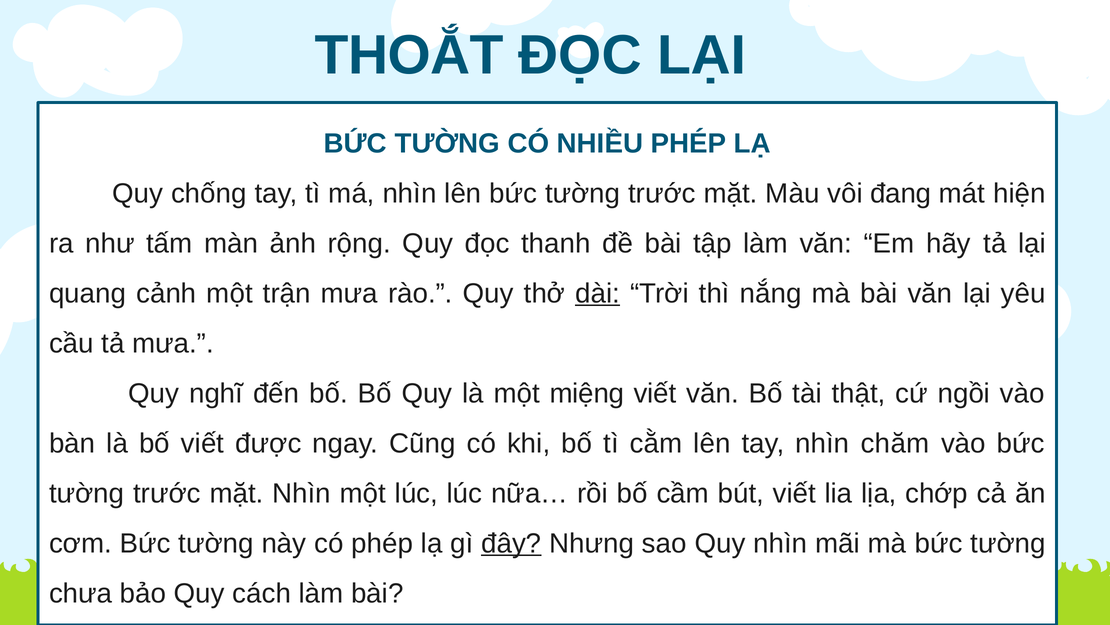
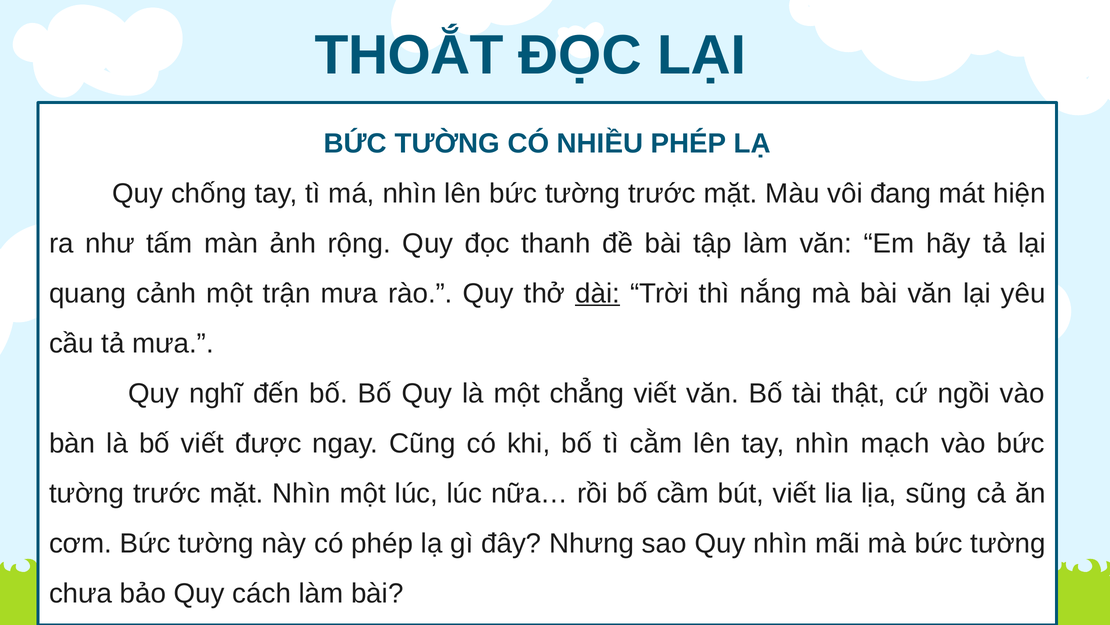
miệng: miệng -> chẳng (587, 393)
chăm: chăm -> mạch (895, 443)
chớp: chớp -> sũng (936, 493)
đây underline: present -> none (511, 543)
